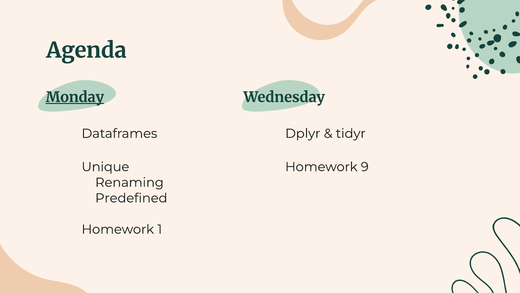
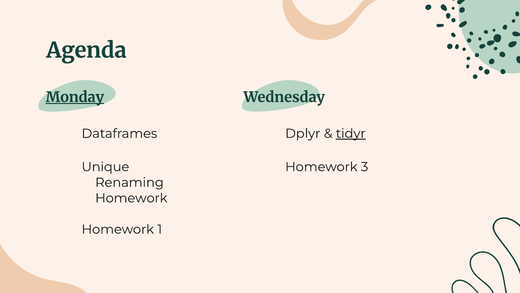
tidyr underline: none -> present (351, 133)
9: 9 -> 3 (365, 167)
Predefined: Predefined -> Homework (131, 198)
